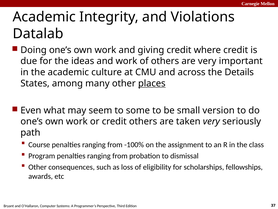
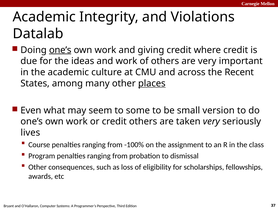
one’s underline: none -> present (60, 50)
Details: Details -> Recent (239, 72)
path: path -> lives (30, 132)
